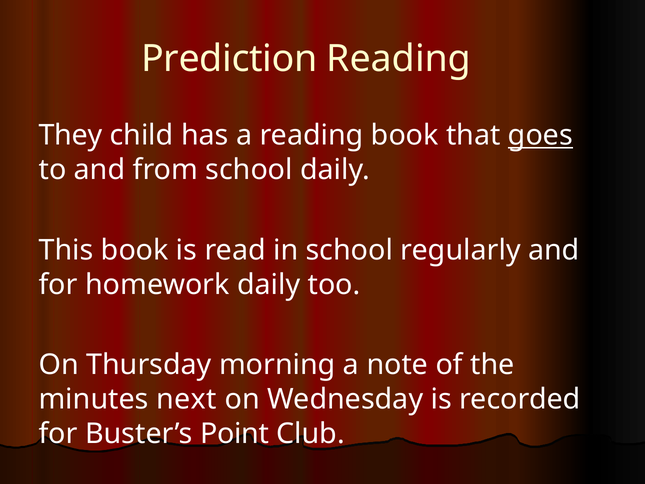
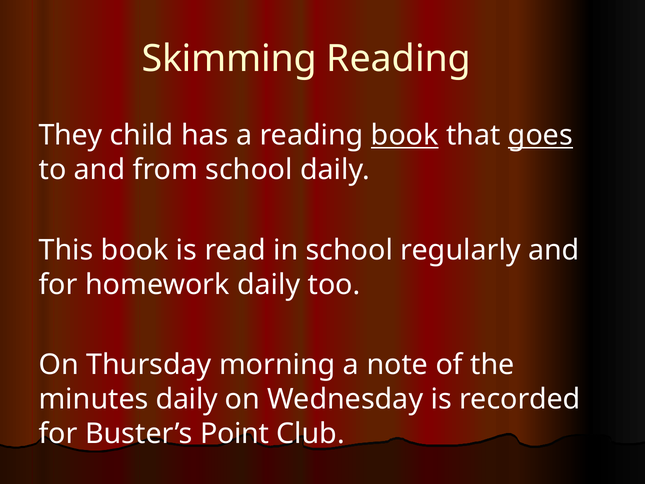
Prediction: Prediction -> Skimming (229, 59)
book underline: none -> present (405, 135)
minutes next: next -> daily (187, 399)
